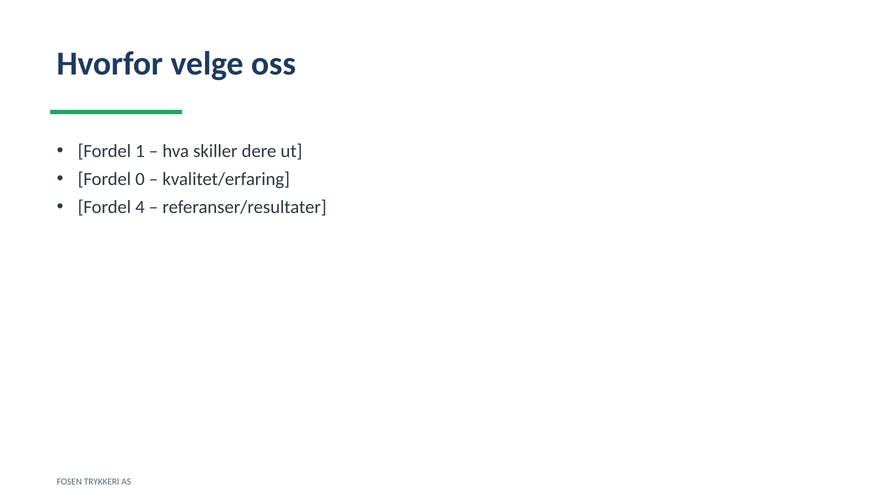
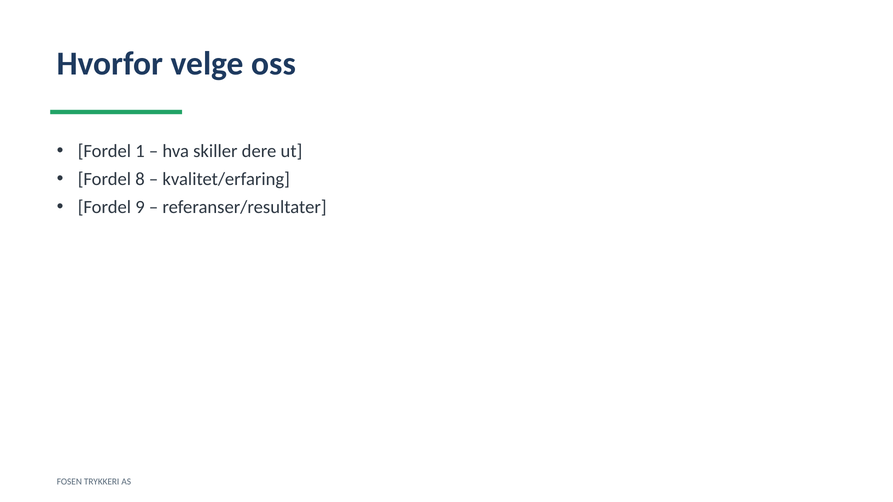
0: 0 -> 8 (140, 179)
4: 4 -> 9 (140, 207)
